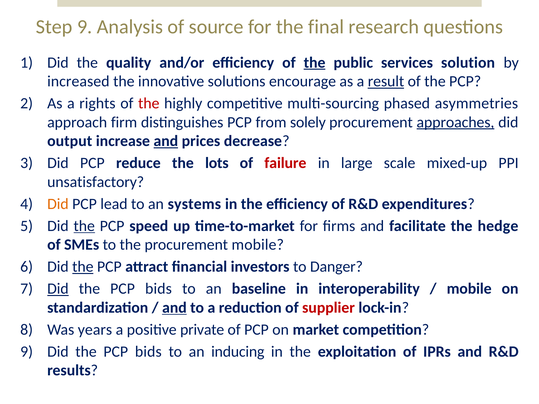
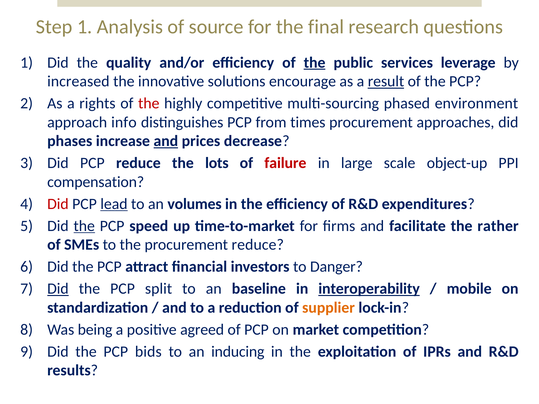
Step 9: 9 -> 1 (85, 27)
solution: solution -> leverage (468, 63)
asymmetries: asymmetries -> environment (476, 103)
firm: firm -> info (124, 122)
solely: solely -> times (308, 122)
approaches underline: present -> none (455, 122)
output: output -> phases (70, 141)
mixed-up: mixed-up -> object-up (457, 163)
unsatisfactory: unsatisfactory -> compensation (96, 182)
Did colour: orange -> red (58, 204)
lead underline: none -> present (114, 204)
systems: systems -> volumes (195, 204)
hedge: hedge -> rather (498, 226)
procurement mobile: mobile -> reduce (258, 245)
the underline: present -> none (83, 267)
bids: bids -> split (159, 289)
interoperability underline: none -> present (369, 289)
and underline: present -> none (174, 308)
supplier colour: red -> orange (329, 308)
years: years -> being (95, 330)
private: private -> agreed (202, 330)
